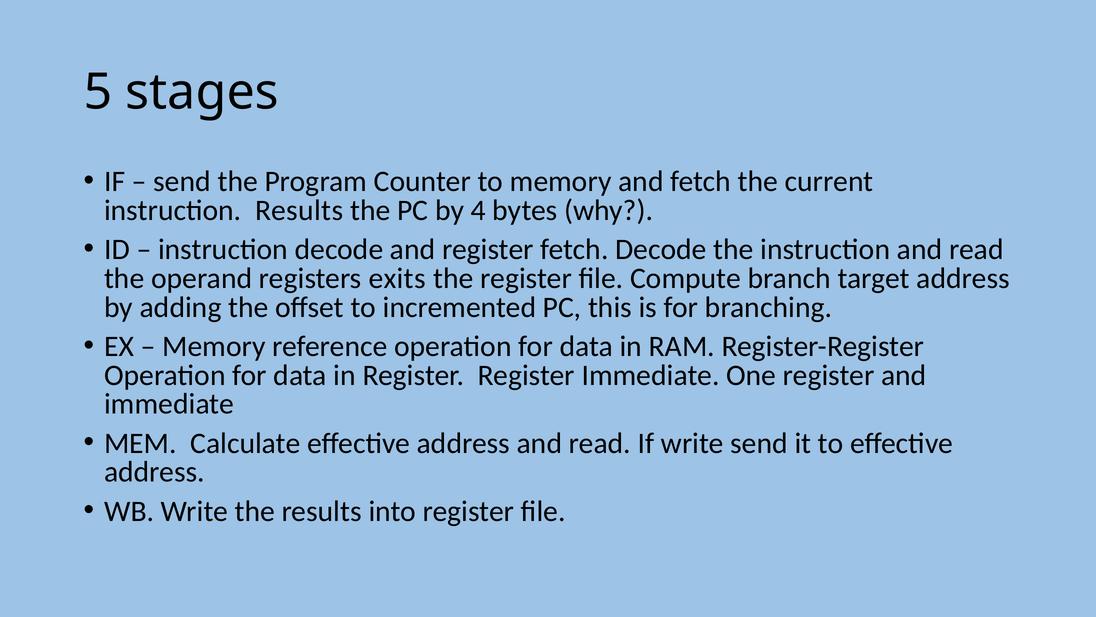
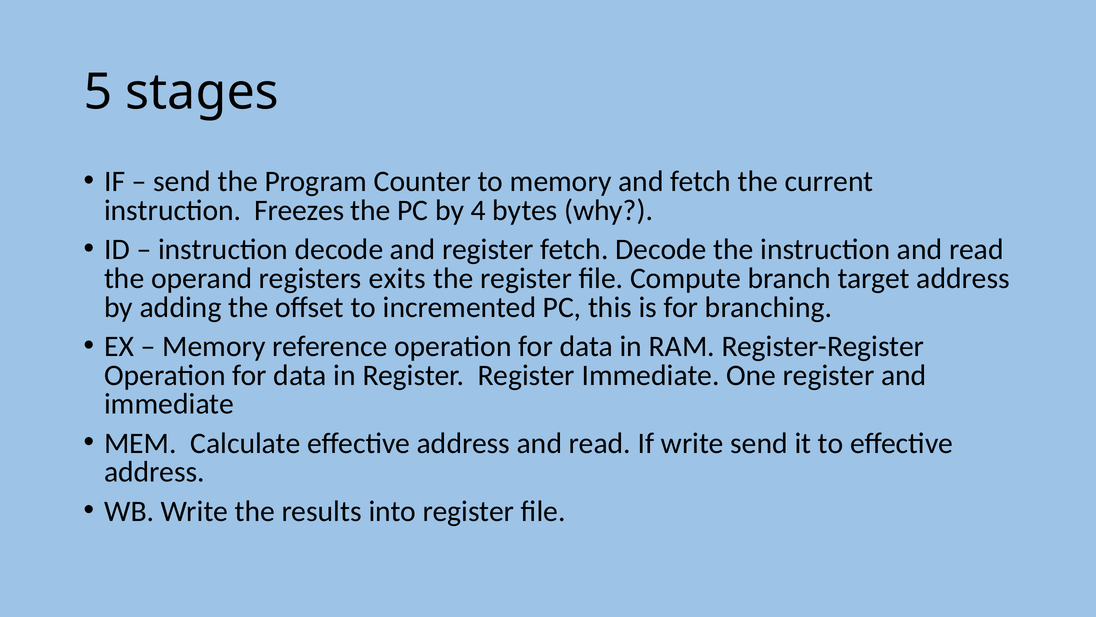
instruction Results: Results -> Freezes (299, 210)
